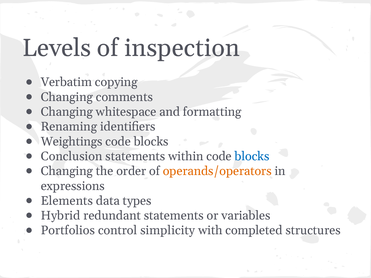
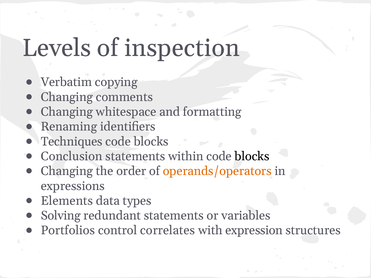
Weightings: Weightings -> Techniques (72, 142)
blocks colour: blue -> black (252, 156)
Hybrid: Hybrid -> Solving (61, 216)
simplicity: simplicity -> correlates (168, 231)
completed: completed -> expression (254, 231)
